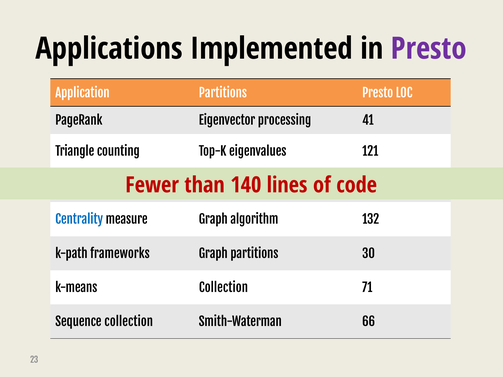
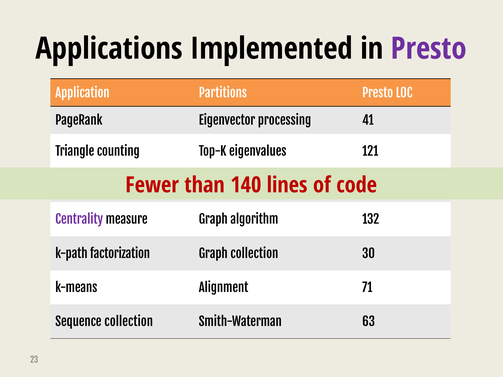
Centrality colour: blue -> purple (79, 220)
k-path frameworks: frameworks -> factorization (120, 254)
Graph partitions: partitions -> collection (254, 254)
k-means Collection: Collection -> Alignment (224, 288)
66: 66 -> 63 (369, 322)
